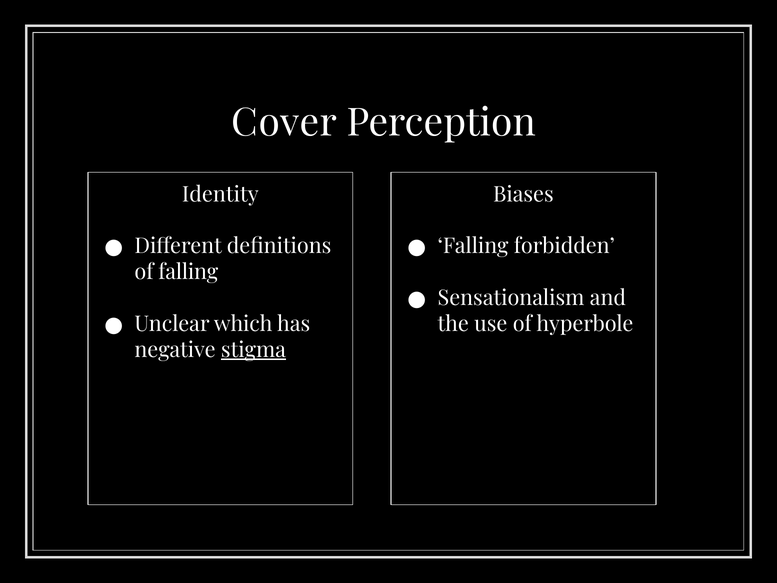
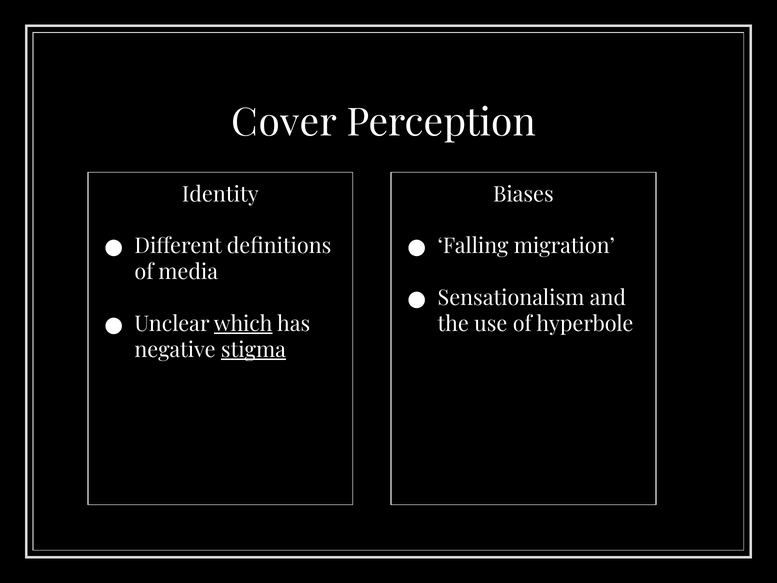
forbidden: forbidden -> migration (564, 246)
of falling: falling -> media (188, 272)
which underline: none -> present (243, 324)
